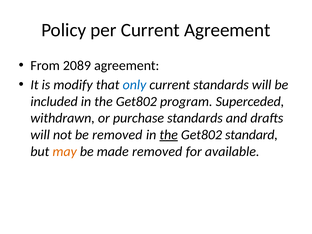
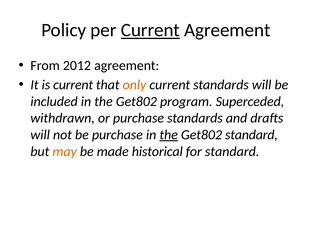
Current underline: none -> present (150, 30)
2089: 2089 -> 2012 (77, 65)
is modify: modify -> current (73, 85)
only colour: blue -> orange (134, 85)
be removed: removed -> purchase (117, 135)
made removed: removed -> historical (157, 151)
for available: available -> standard (232, 151)
